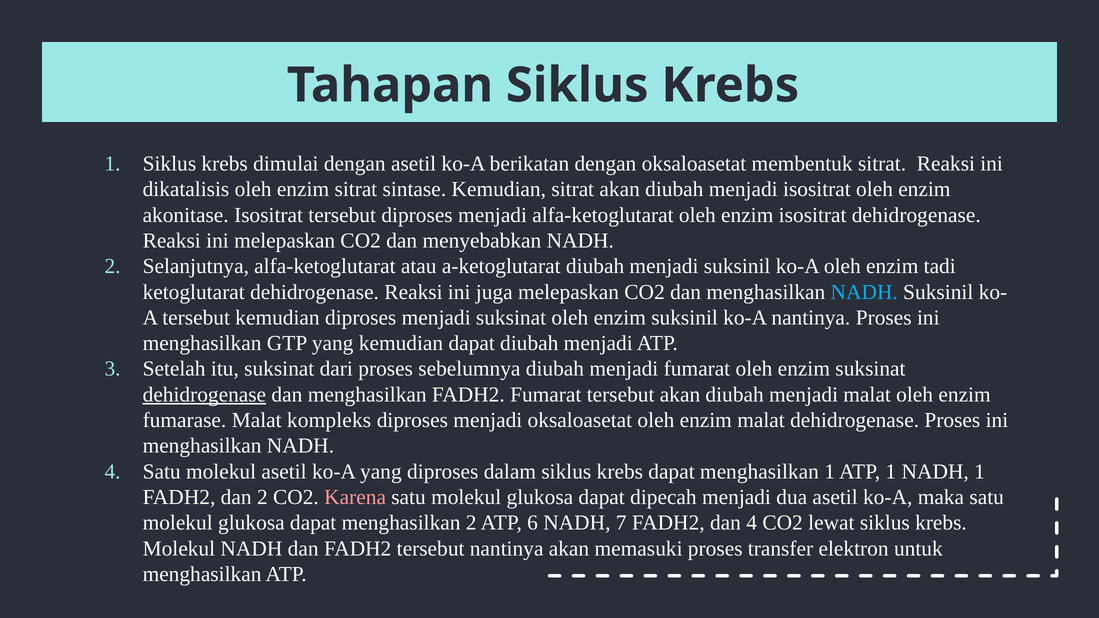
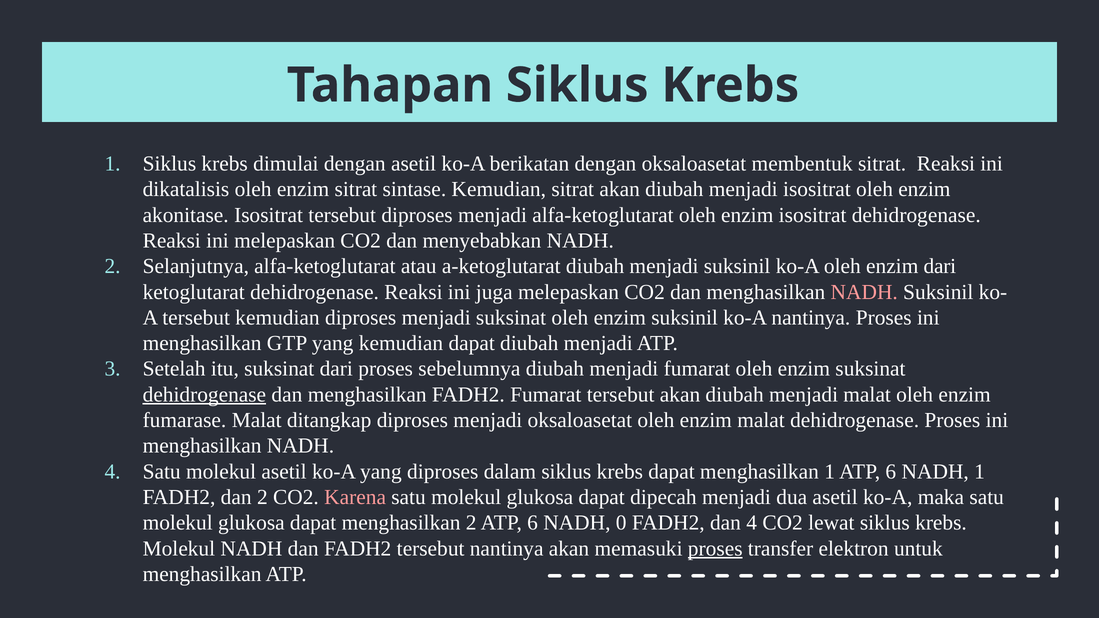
enzim tadi: tadi -> dari (940, 266)
NADH colour: light blue -> pink (864, 292)
kompleks: kompleks -> ditangkap (329, 420)
1 ATP 1: 1 -> 6 (891, 472)
7: 7 -> 0 (621, 523)
proses underline: none -> present (715, 549)
